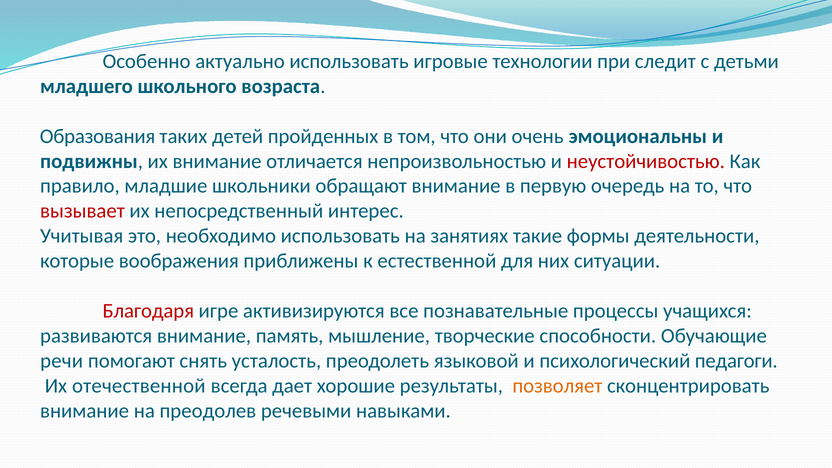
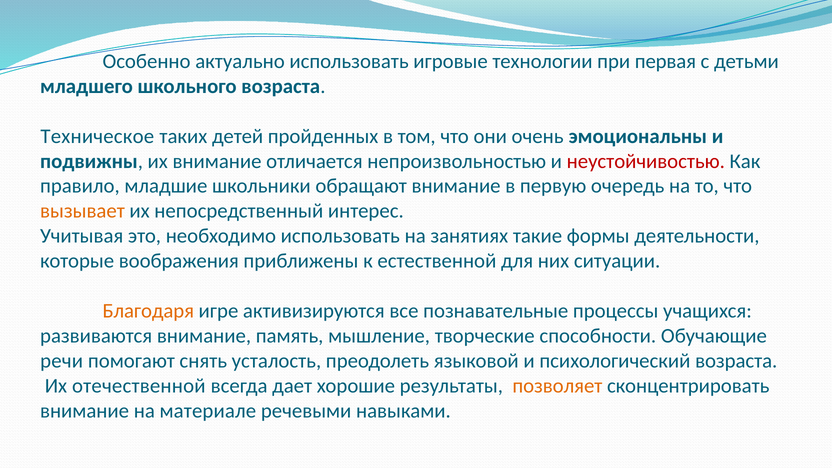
следит: следит -> первая (665, 61)
Образования: Образования -> Техническое (97, 136)
вызывает colour: red -> orange (82, 211)
Благодаря colour: red -> orange (148, 311)
психологический педагоги: педагоги -> возраста (736, 361)
преодолев: преодолев -> материале (208, 411)
